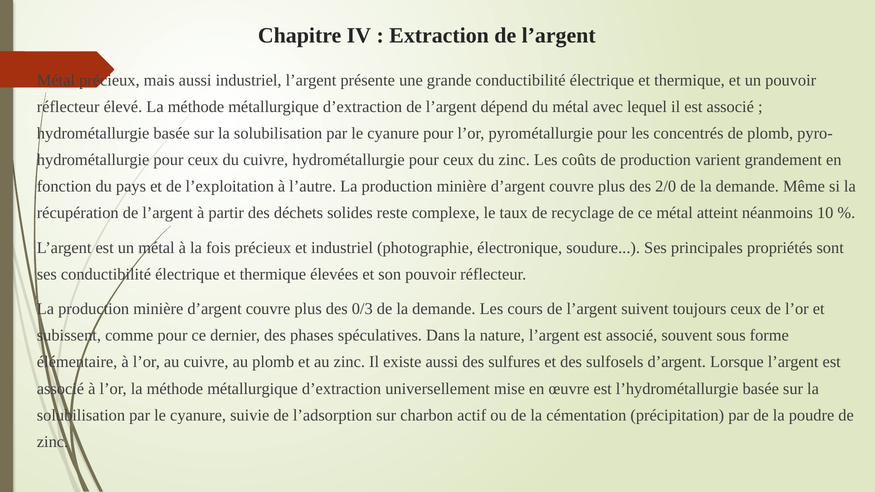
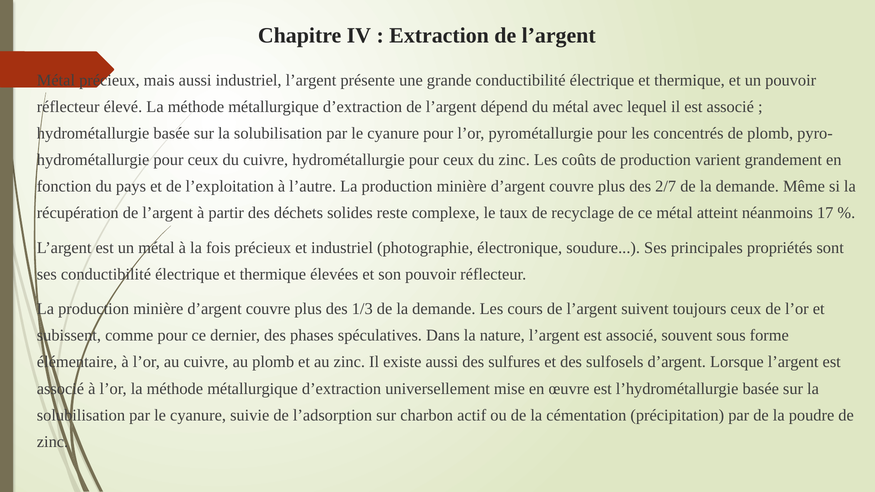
2/0: 2/0 -> 2/7 (666, 186)
10: 10 -> 17 (825, 213)
0/3: 0/3 -> 1/3 (362, 309)
